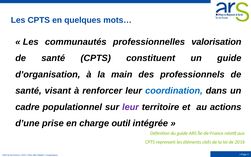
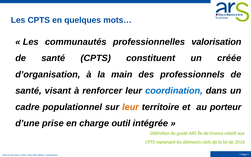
un guide: guide -> créée (229, 58)
leur colour: purple -> orange (131, 107)
actions: actions -> porteur (226, 107)
